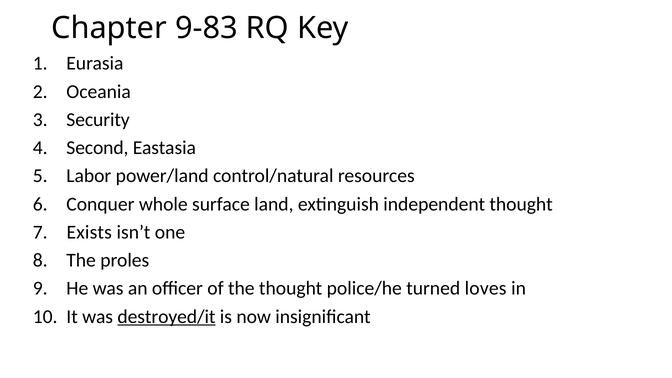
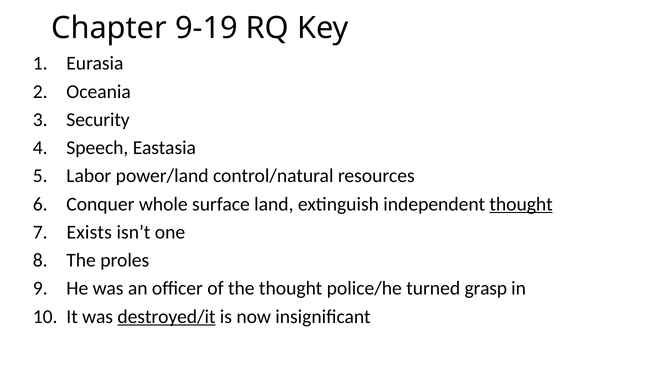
9-83: 9-83 -> 9-19 (206, 28)
Second: Second -> Speech (97, 148)
thought underline: none -> present (521, 204)
loves: loves -> grasp (486, 289)
